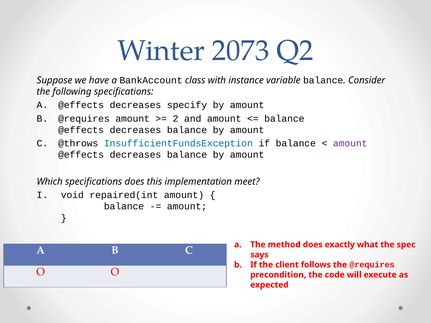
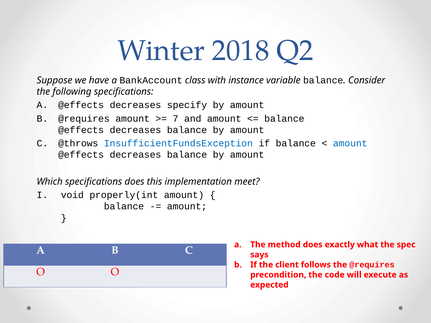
2073: 2073 -> 2018 (241, 51)
2: 2 -> 7 (176, 119)
amount colour: purple -> blue (350, 143)
repaired(int: repaired(int -> properly(int (124, 195)
